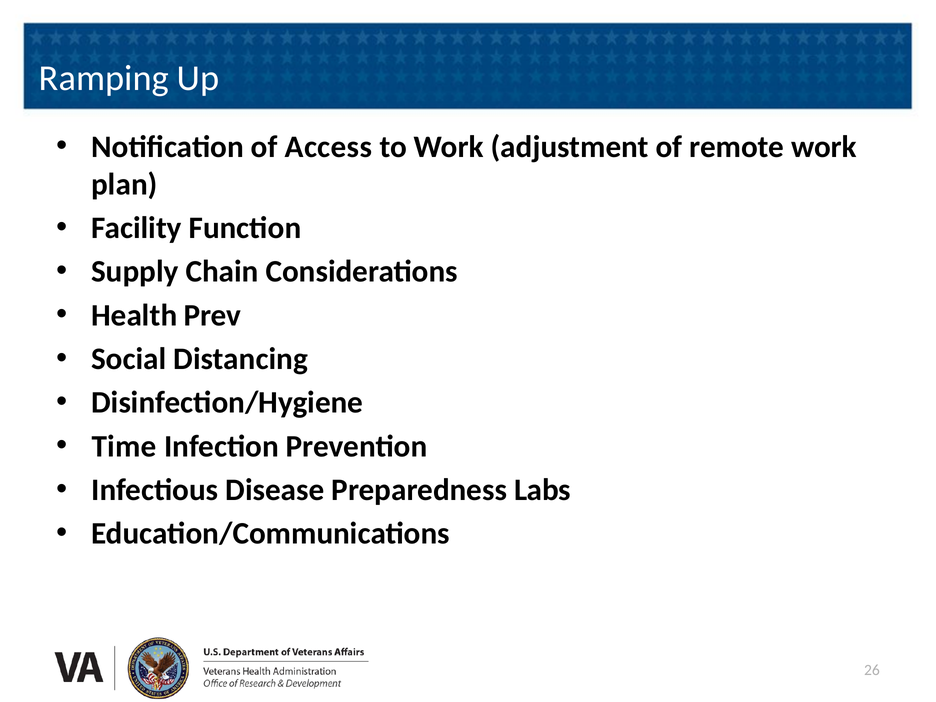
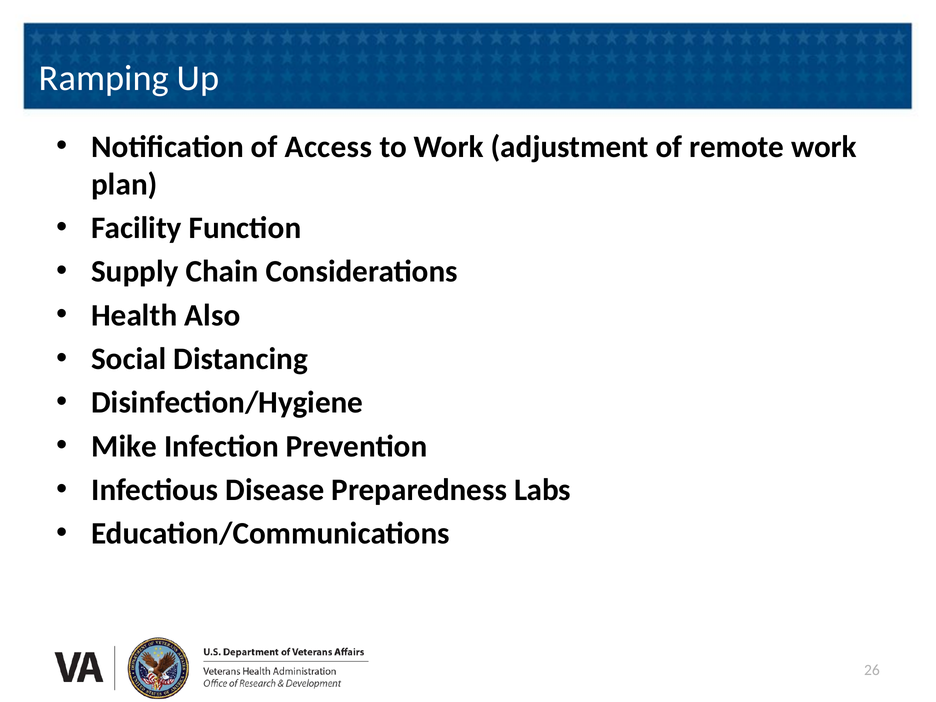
Prev: Prev -> Also (212, 315)
Time: Time -> Mike (124, 446)
